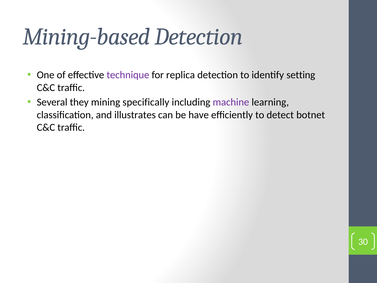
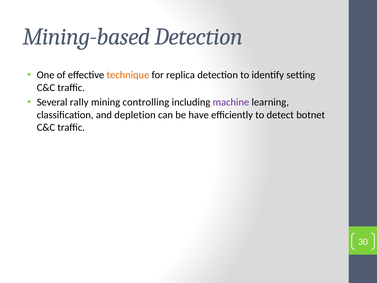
technique colour: purple -> orange (128, 75)
they: they -> rally (79, 102)
specifically: specifically -> controlling (146, 102)
illustrates: illustrates -> depletion (135, 115)
